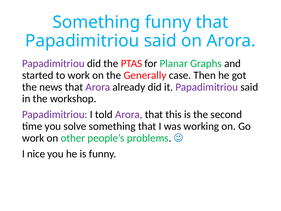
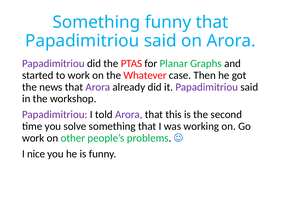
Generally: Generally -> Whatever (145, 75)
